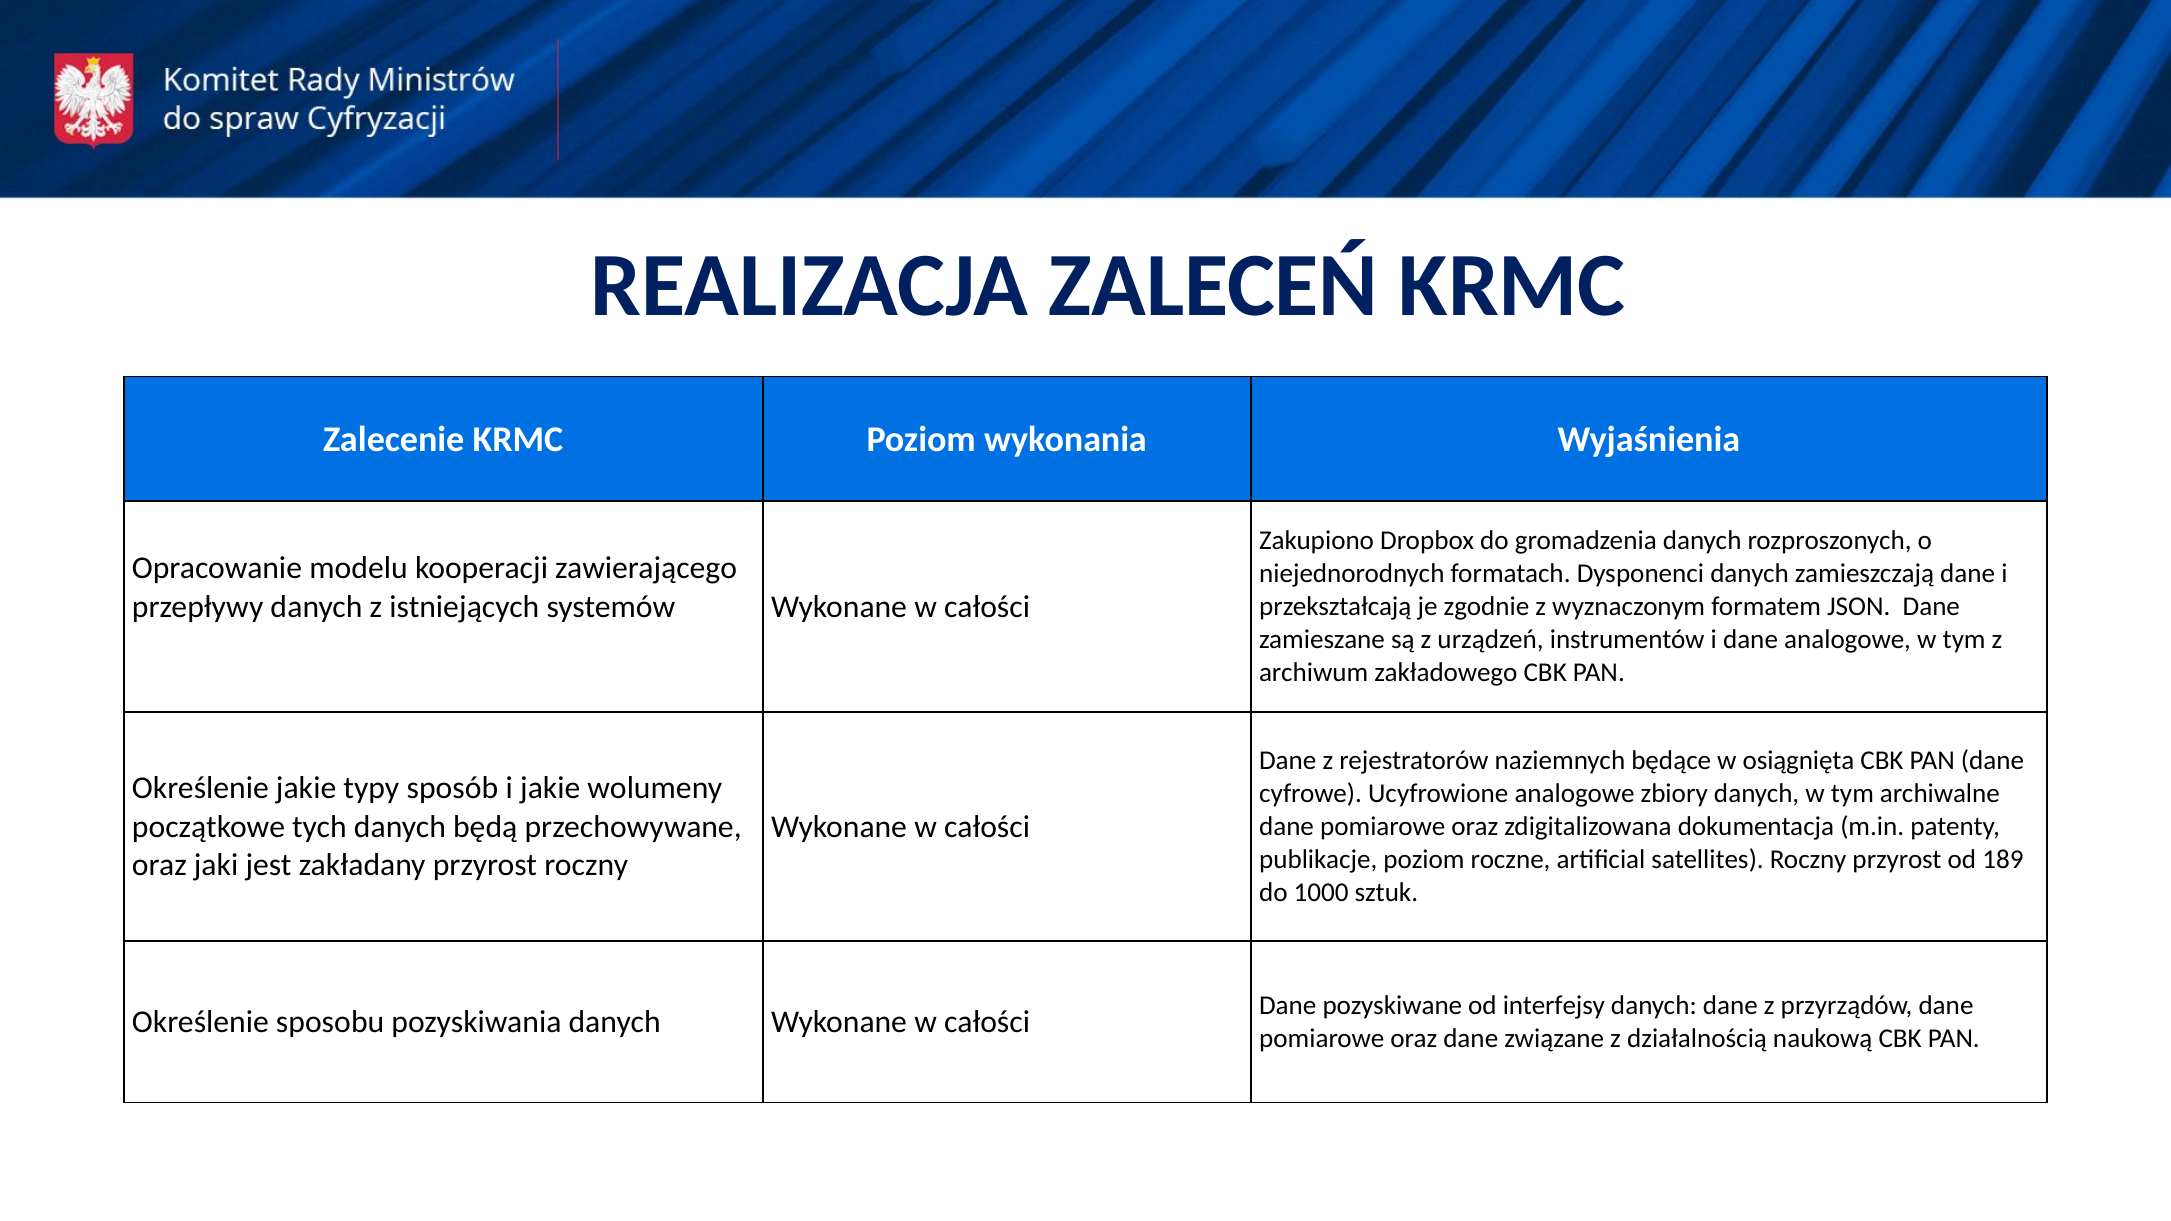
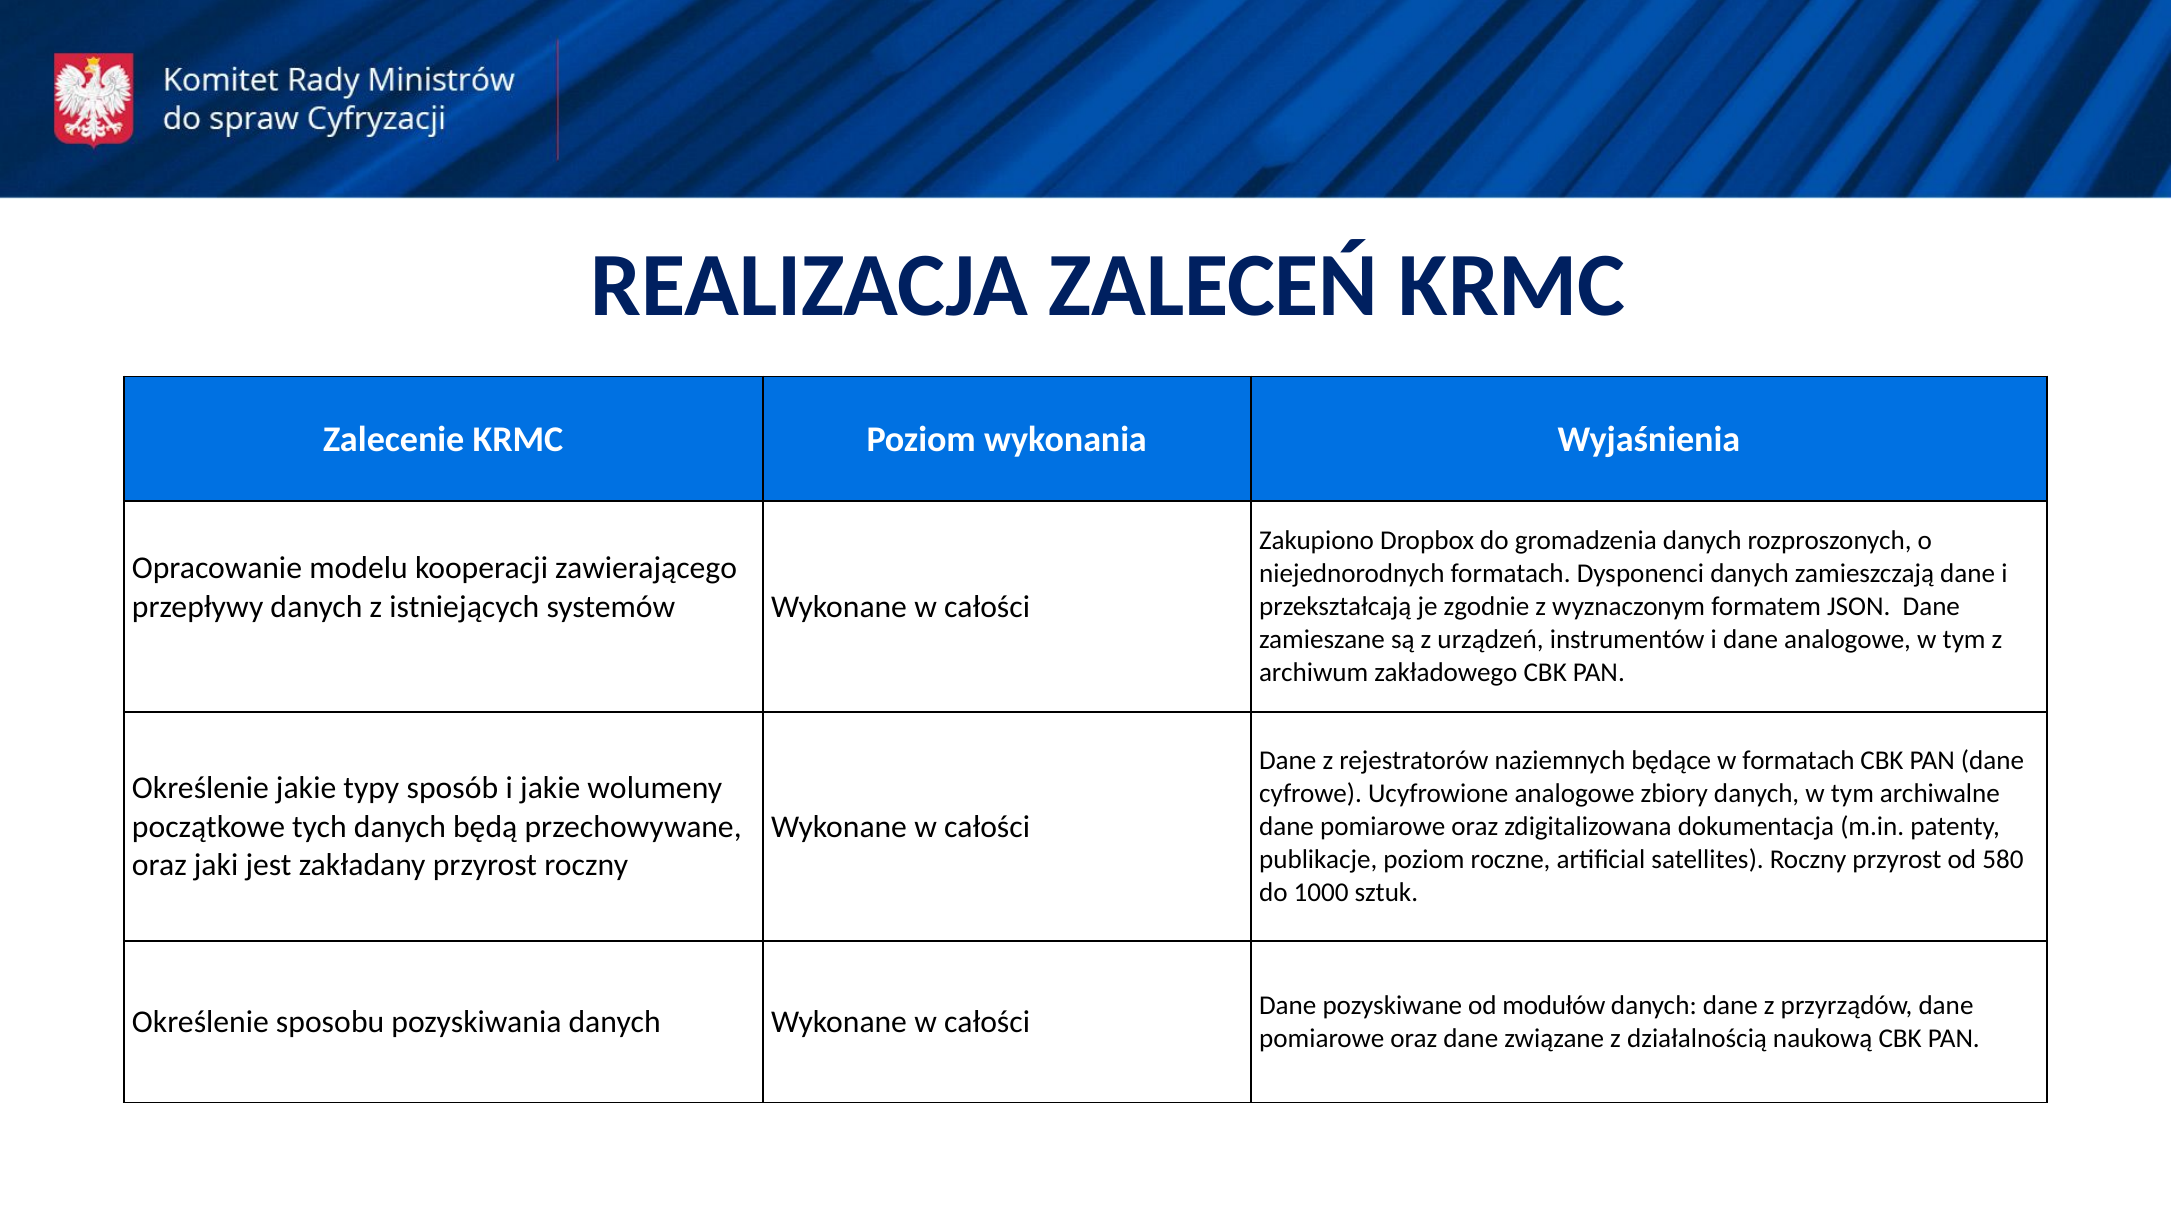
w osiągnięta: osiągnięta -> formatach (1799, 761)
189: 189 -> 580 (2003, 860)
interfejsy: interfejsy -> modułów (1554, 1006)
